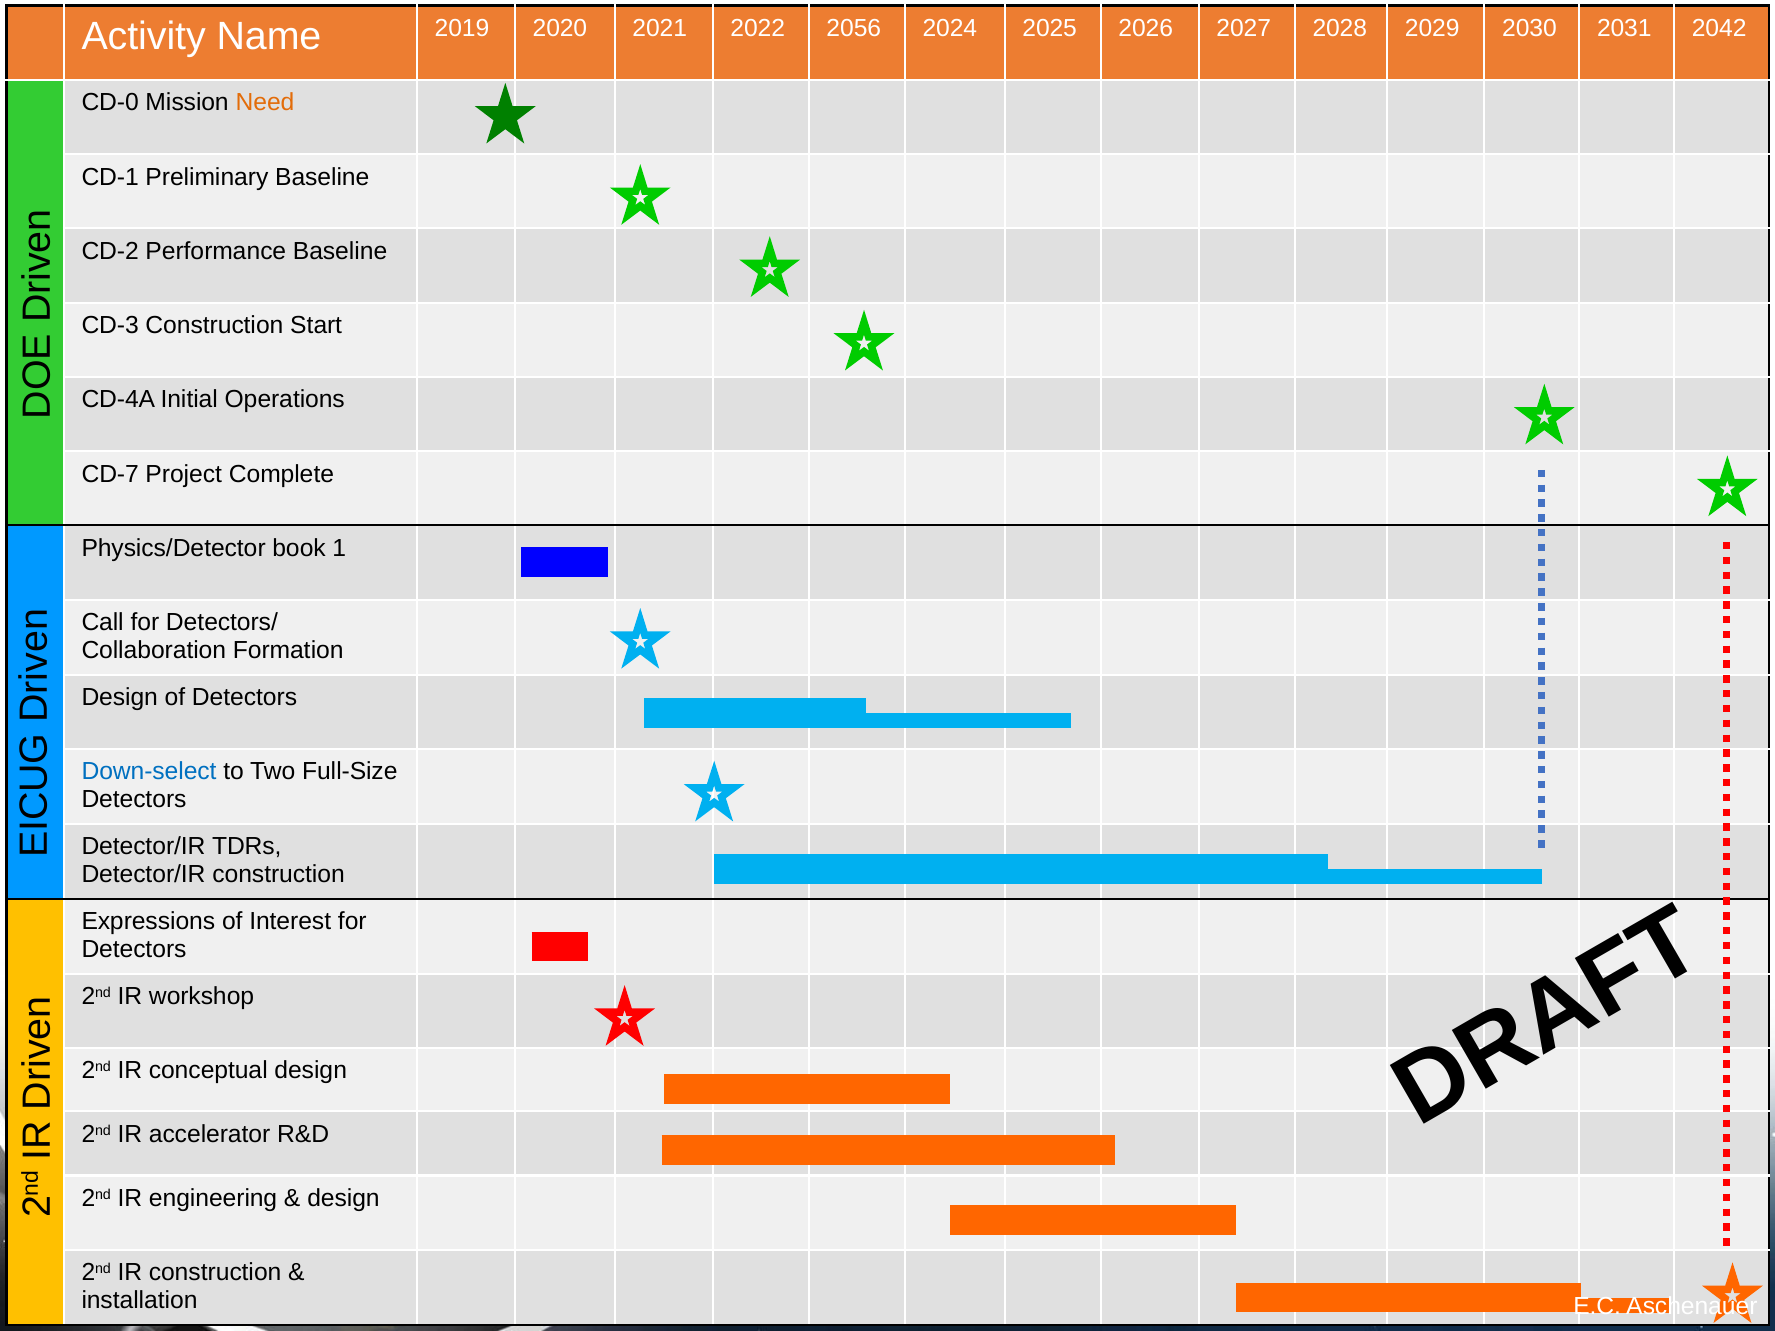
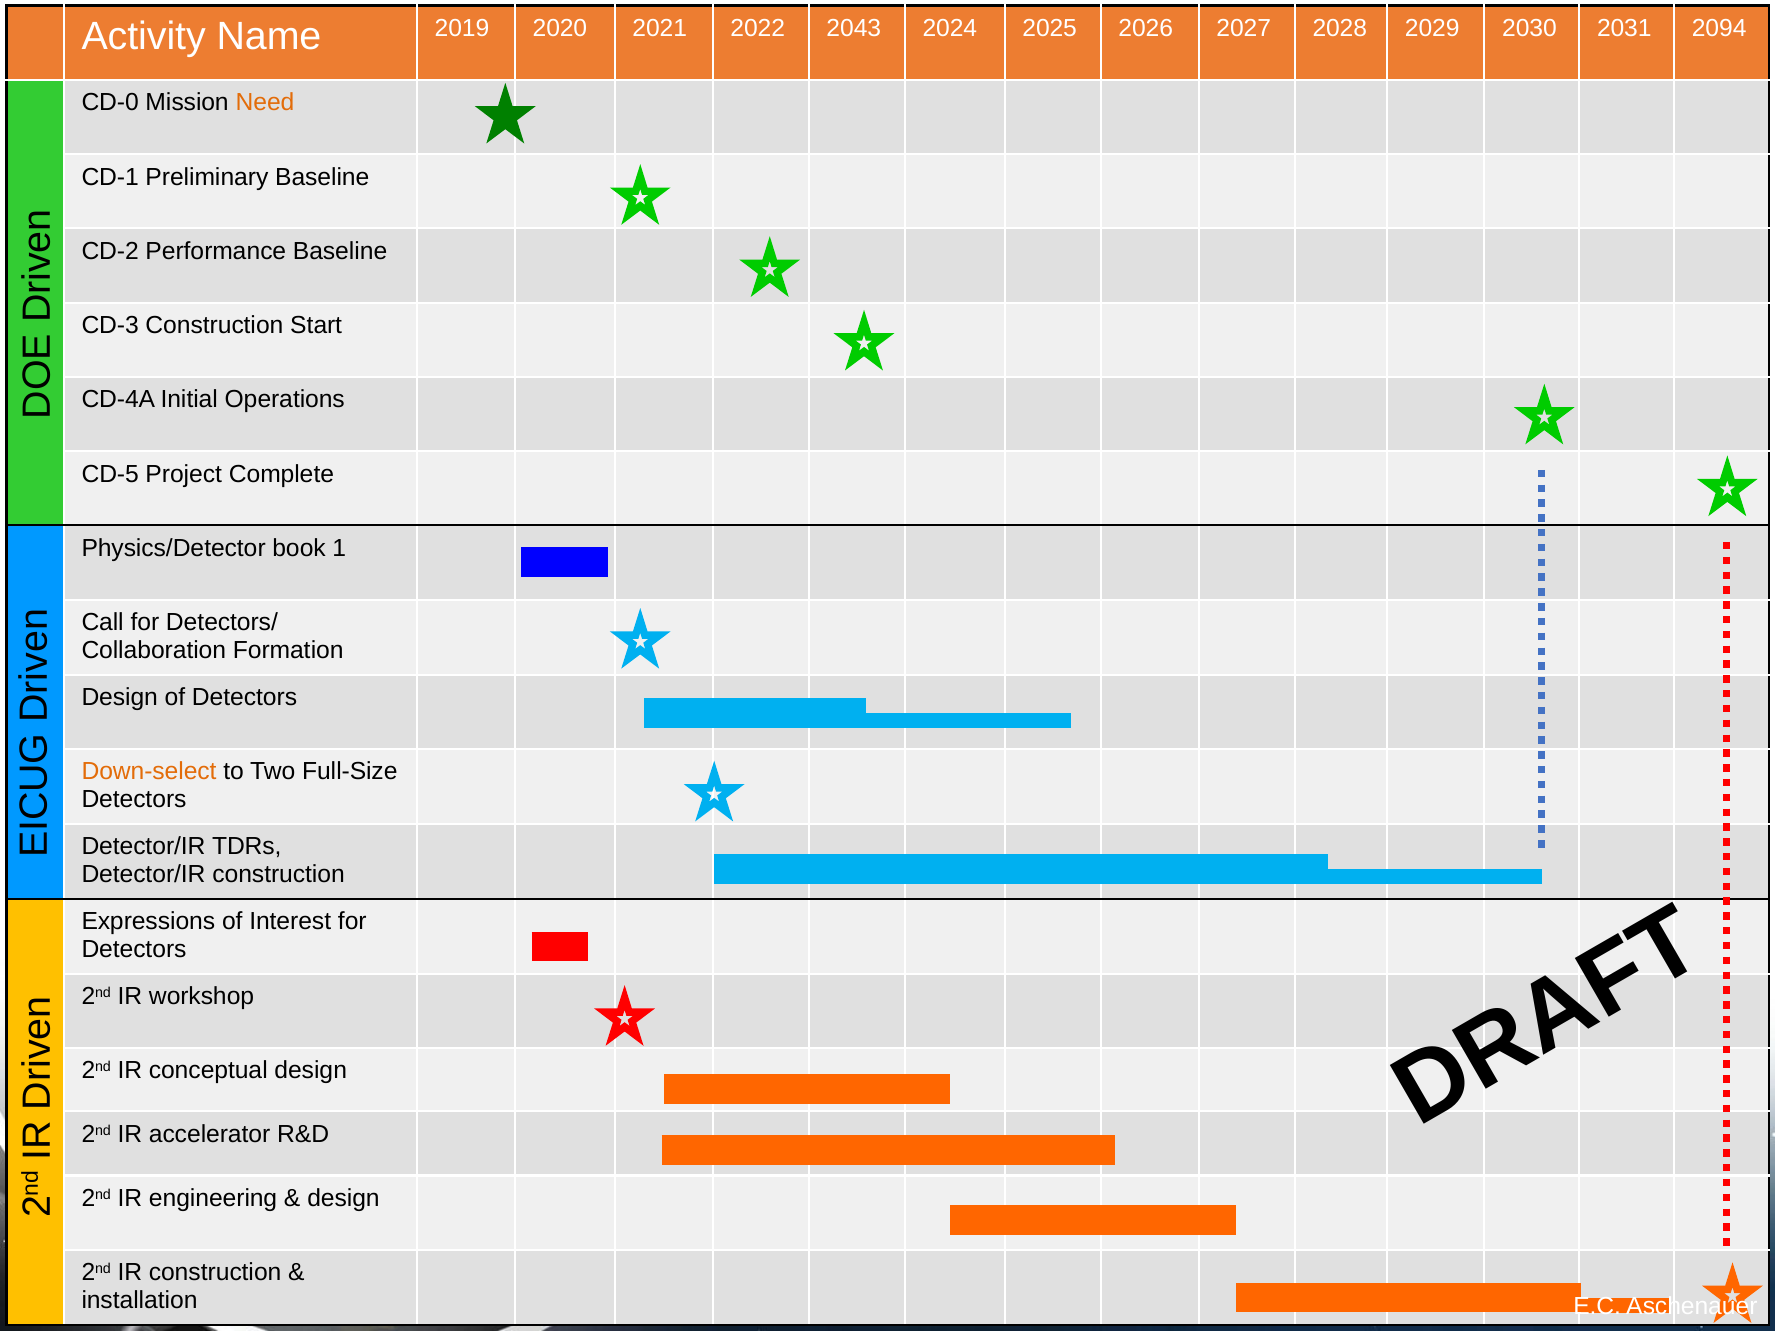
2056: 2056 -> 2043 (854, 28)
2042: 2042 -> 2094 (1719, 28)
CD-7: CD-7 -> CD-5 (110, 474)
Down-select colour: blue -> orange (149, 772)
